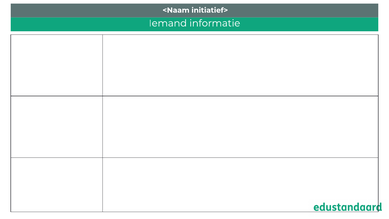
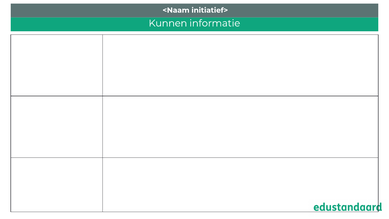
Iemand: Iemand -> Kunnen (168, 23)
